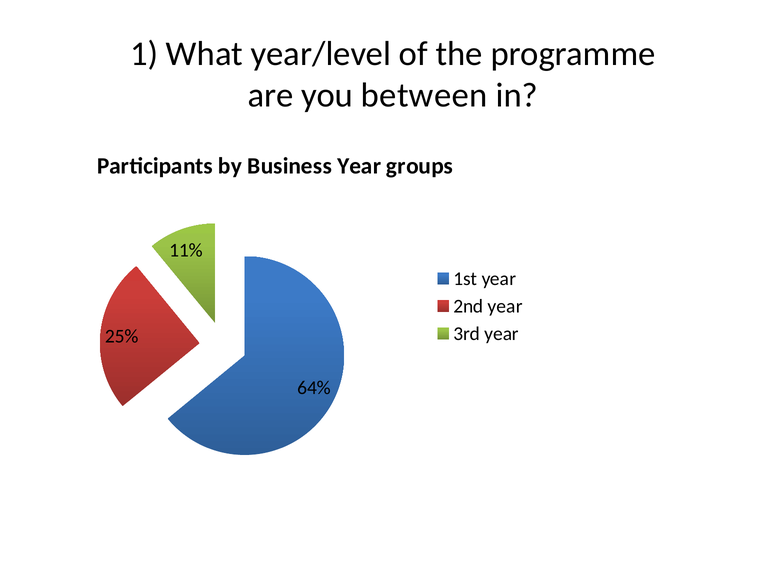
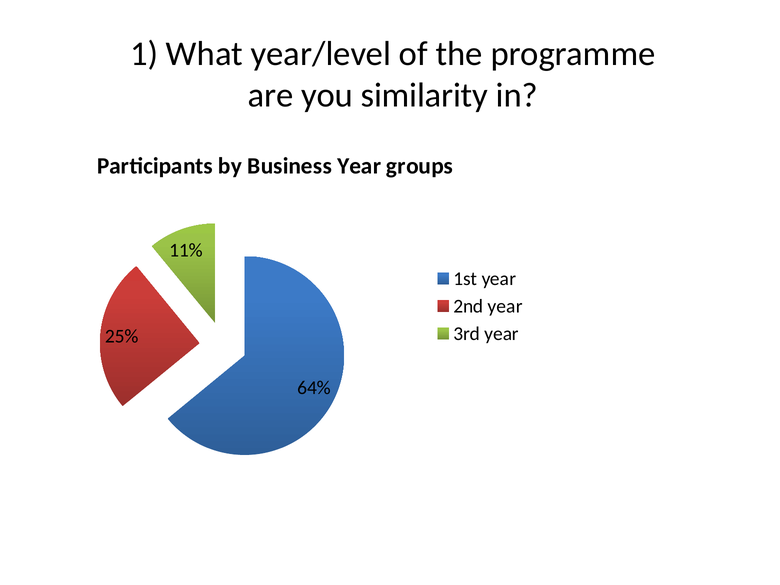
between: between -> similarity (424, 95)
